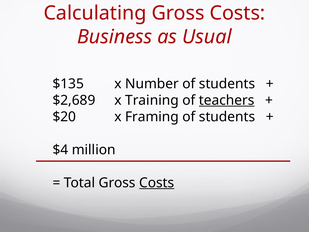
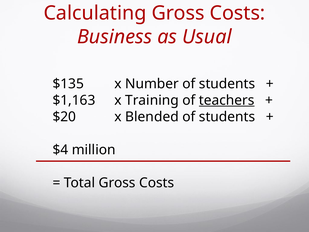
$2,689: $2,689 -> $1,163 (74, 100)
Framing: Framing -> Blended (152, 117)
Costs underline: present -> none (157, 183)
